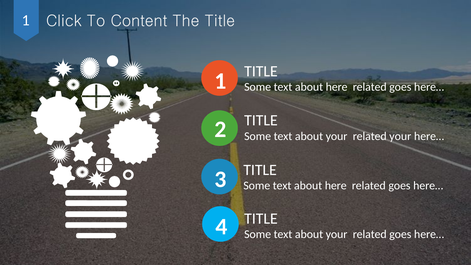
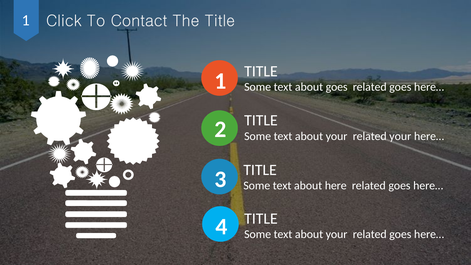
Content: Content -> Contact (139, 21)
here: here -> goes (337, 87)
